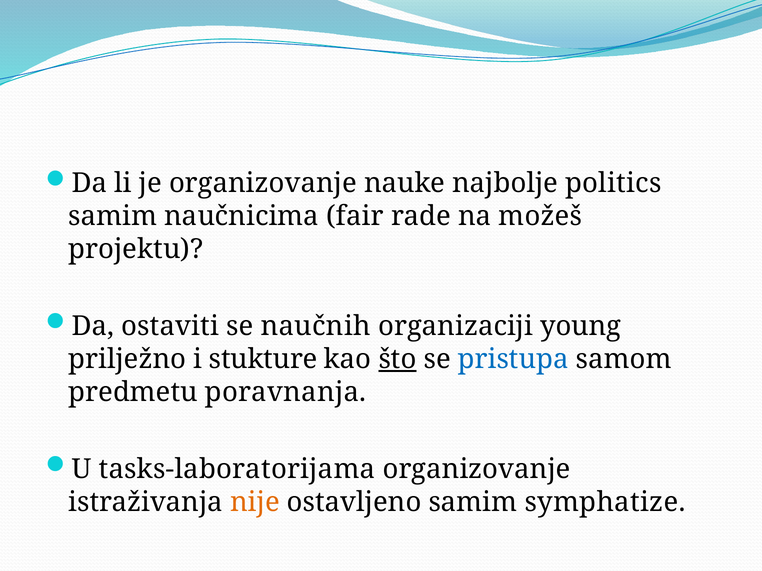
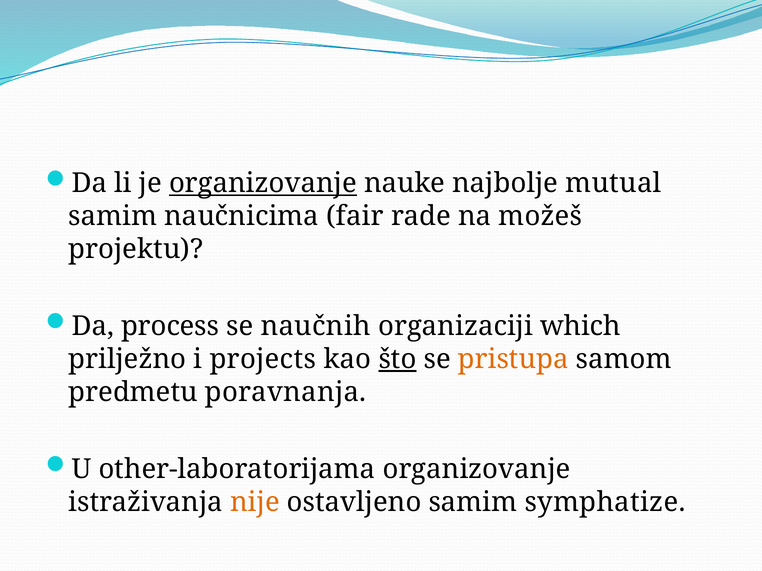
organizovanje underline: none -> present (263, 183)
politics: politics -> mutual (613, 183)
ostaviti: ostaviti -> process (170, 326)
young: young -> which (581, 326)
stukture: stukture -> projects (263, 359)
pristupa colour: blue -> orange (513, 359)
tasks-laboratorijama: tasks-laboratorijama -> other-laboratorijama (237, 469)
